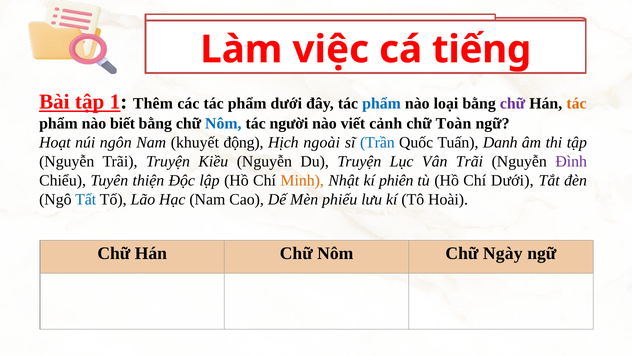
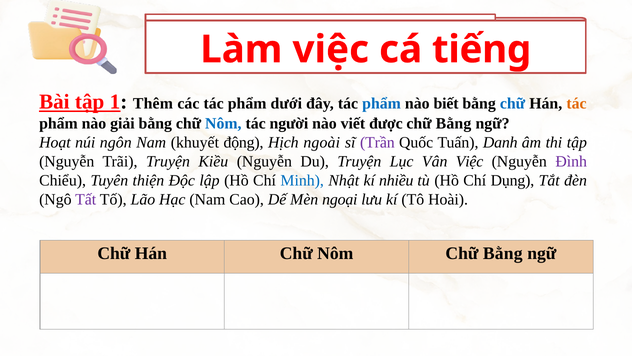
loại: loại -> biết (446, 103)
chữ colour: purple -> blue (513, 103)
biết: biết -> giải (122, 123)
cảnh: cảnh -> được (386, 123)
Toàn: Toàn -> Bằng (454, 123)
Trần colour: blue -> purple (377, 142)
Vân Trãi: Trãi -> Việc (470, 161)
Minh colour: orange -> blue (302, 180)
phiên: phiên -> nhiều (396, 180)
Chí Dưới: Dưới -> Dụng (512, 180)
Tất colour: blue -> purple (86, 199)
phiếu: phiếu -> ngoại (340, 199)
Nôm Chữ Ngày: Ngày -> Bằng (503, 253)
